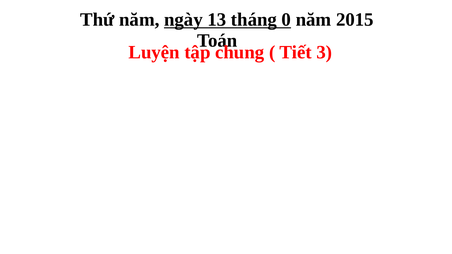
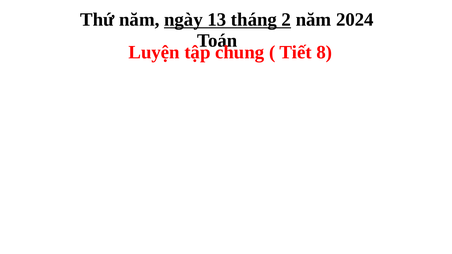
0: 0 -> 2 (286, 20)
2015: 2015 -> 2024 (355, 20)
3: 3 -> 8 (324, 52)
